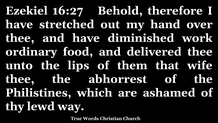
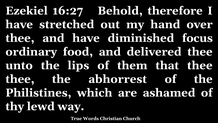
work: work -> focus (197, 38)
that wife: wife -> thee (200, 65)
